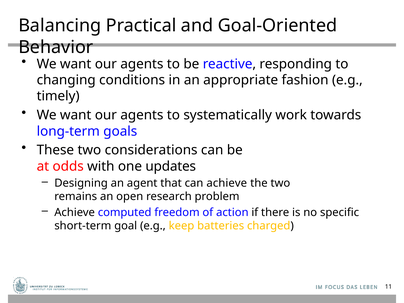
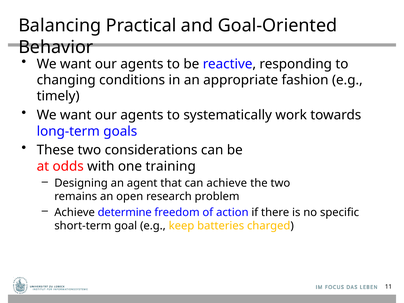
updates: updates -> training (171, 166)
computed: computed -> determine (125, 212)
